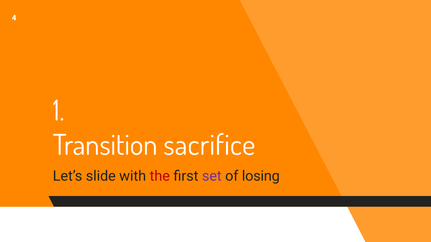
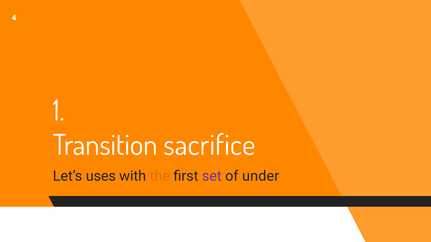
slide: slide -> uses (101, 177)
the colour: red -> orange (160, 177)
losing: losing -> under (261, 177)
